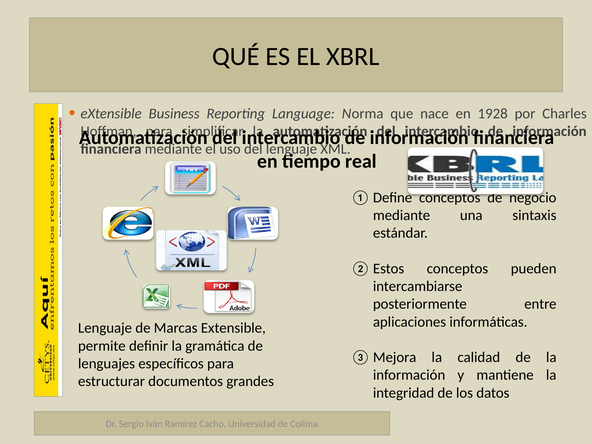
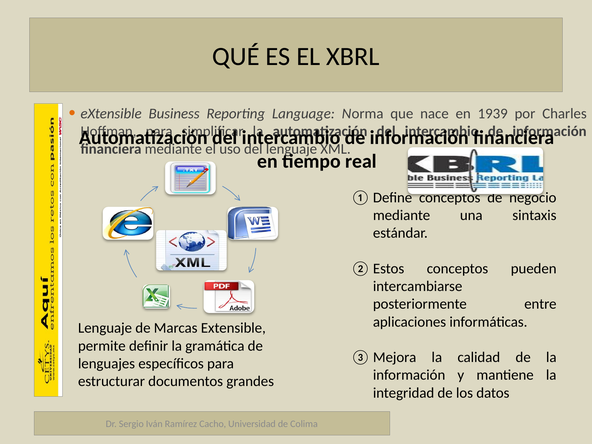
1928: 1928 -> 1939 (493, 114)
